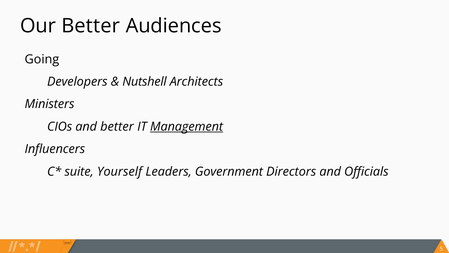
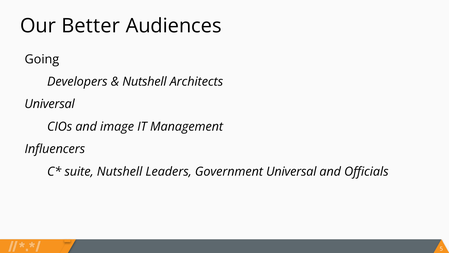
Ministers: Ministers -> Universal (50, 104)
and better: better -> image (117, 126)
Management underline: present -> none (187, 126)
suite Yourself: Yourself -> Nutshell (120, 171)
Government Directors: Directors -> Universal (291, 171)
